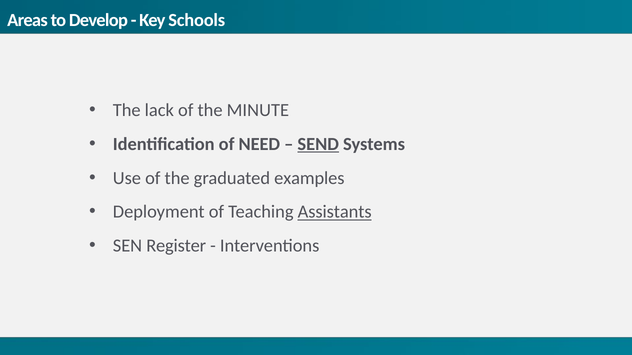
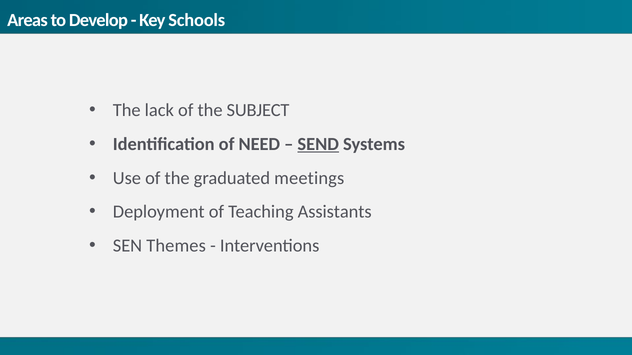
MINUTE: MINUTE -> SUBJECT (258, 110)
examples: examples -> meetings (309, 178)
Assistants underline: present -> none (335, 212)
Register: Register -> Themes (176, 246)
